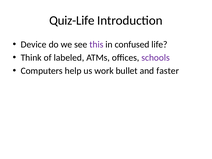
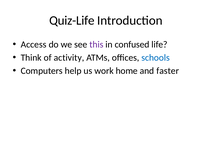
Device: Device -> Access (34, 44)
labeled: labeled -> activity (69, 58)
schools colour: purple -> blue (156, 58)
bullet: bullet -> home (127, 71)
